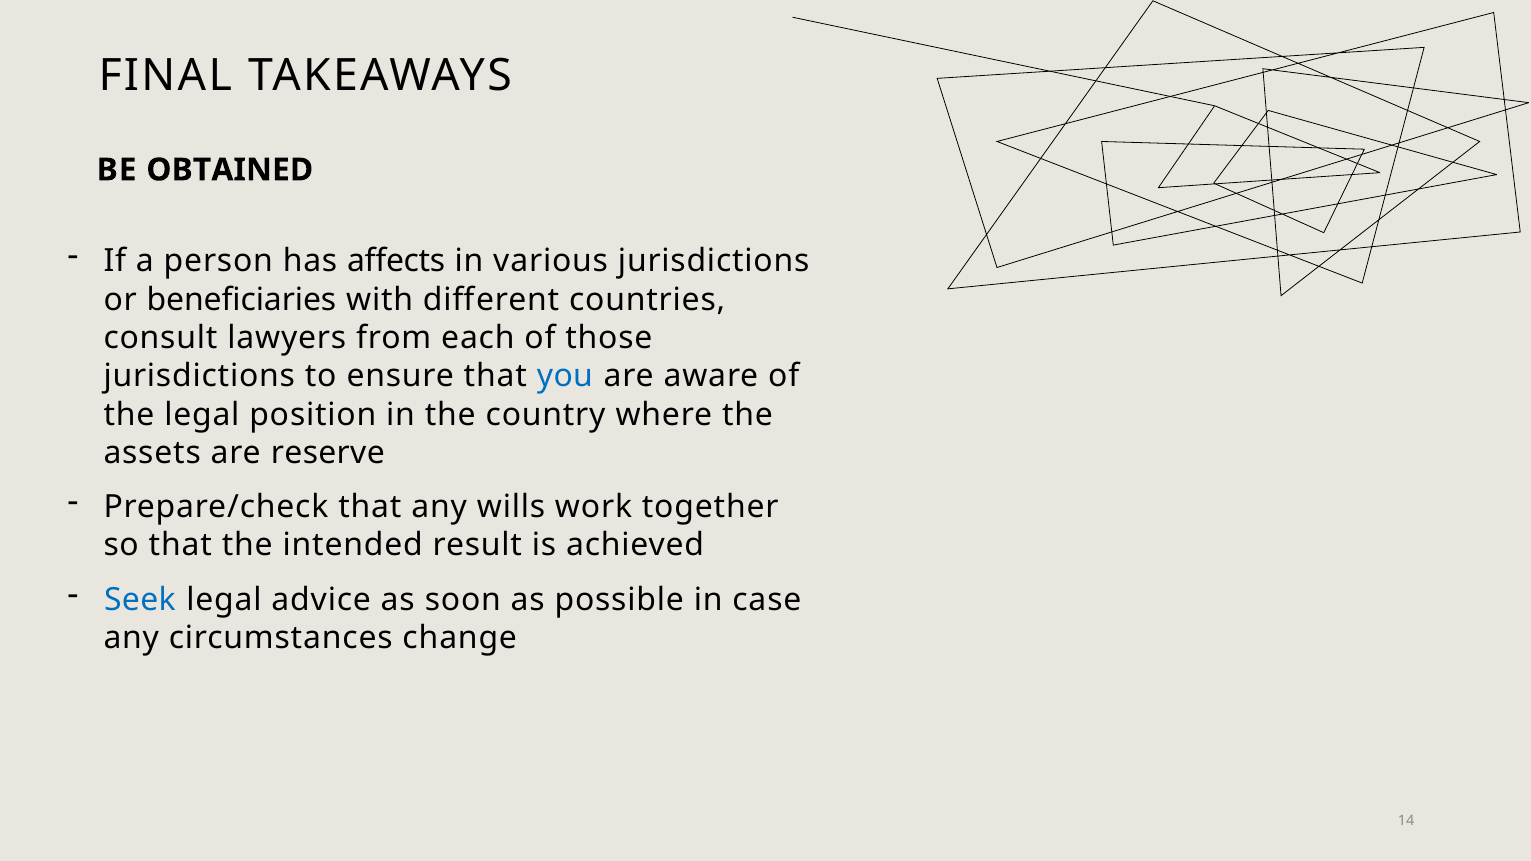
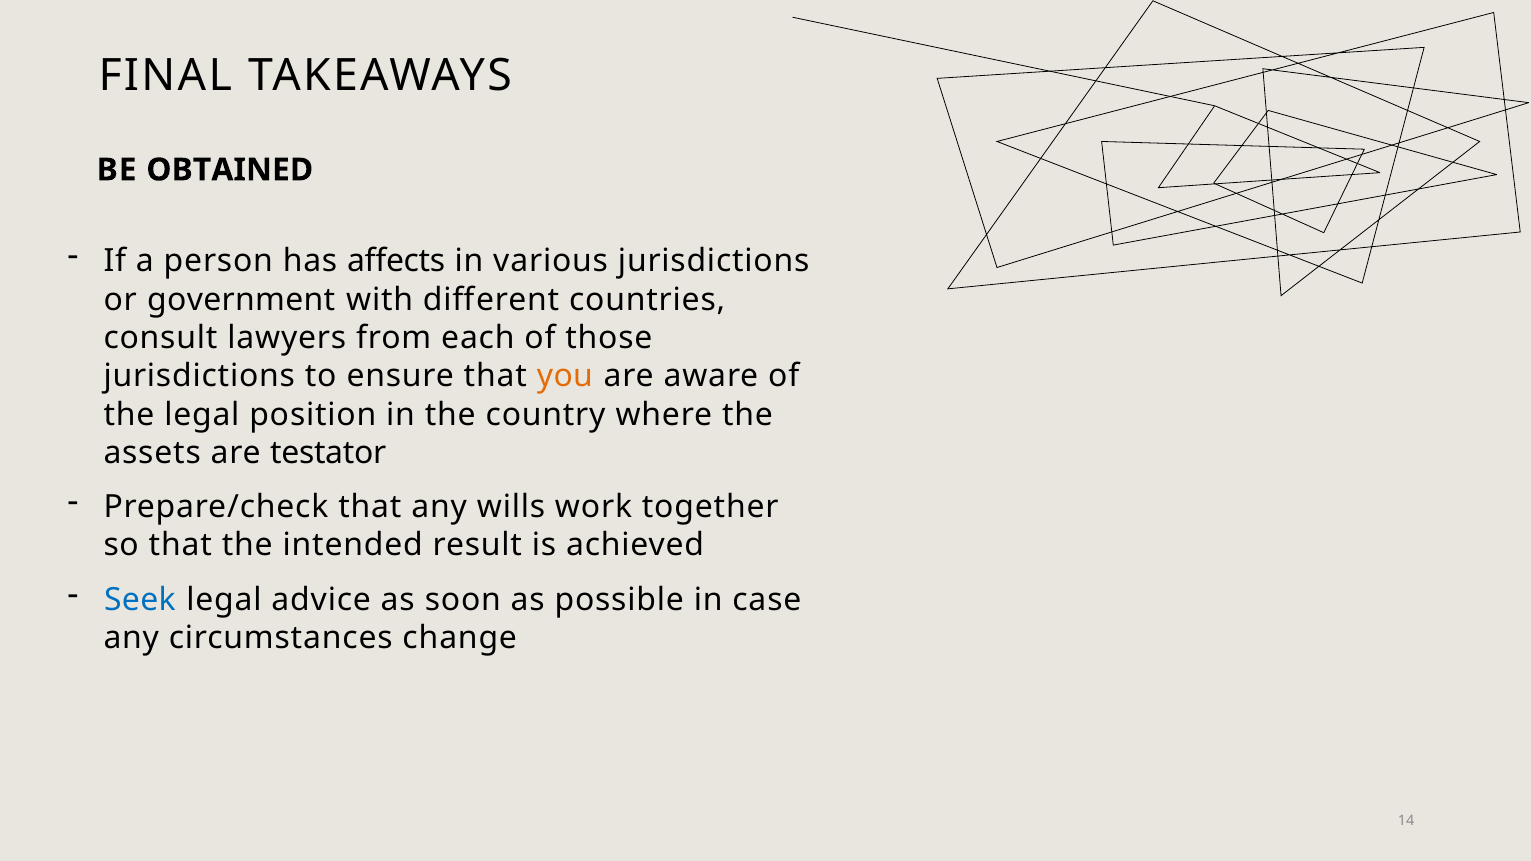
beneficiaries: beneficiaries -> government (241, 300)
you colour: blue -> orange (565, 376)
reserve: reserve -> testator (328, 453)
